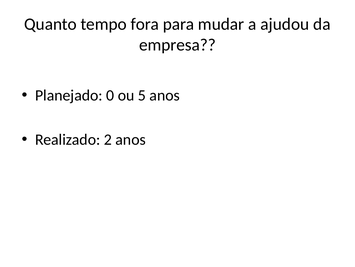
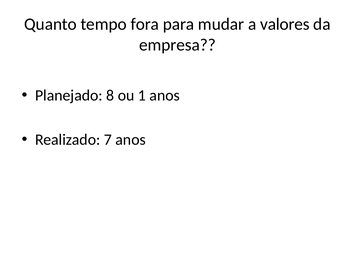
ajudou: ajudou -> valores (285, 24)
0: 0 -> 8 (110, 95)
5: 5 -> 1 (142, 95)
2: 2 -> 7 (108, 139)
